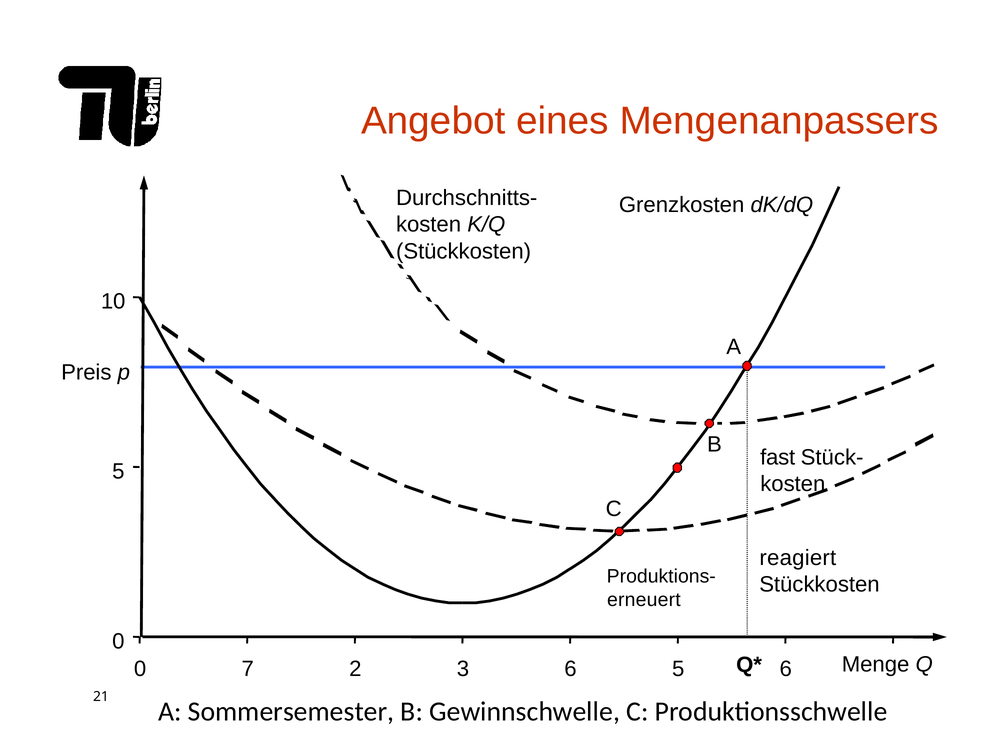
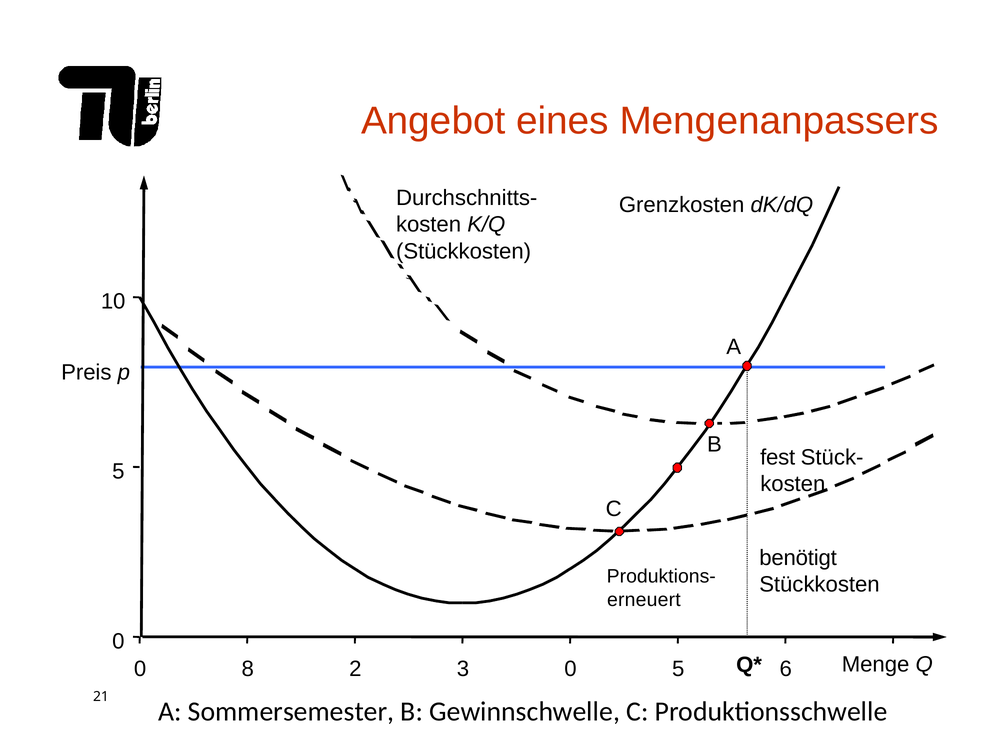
fast: fast -> fest (778, 458)
reagiert: reagiert -> benötigt (798, 558)
0 7: 7 -> 8 (248, 669)
3 6: 6 -> 0 (571, 669)
